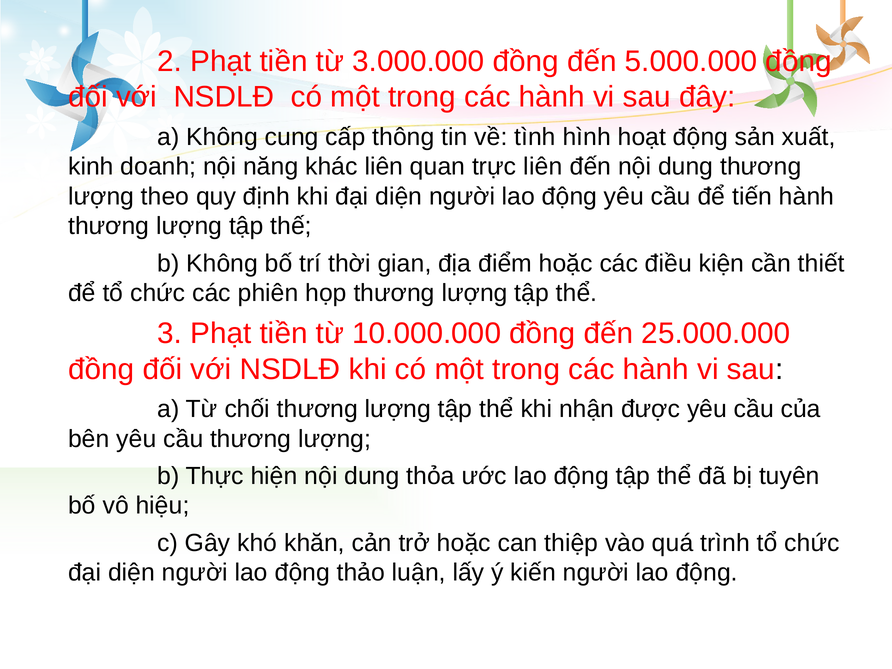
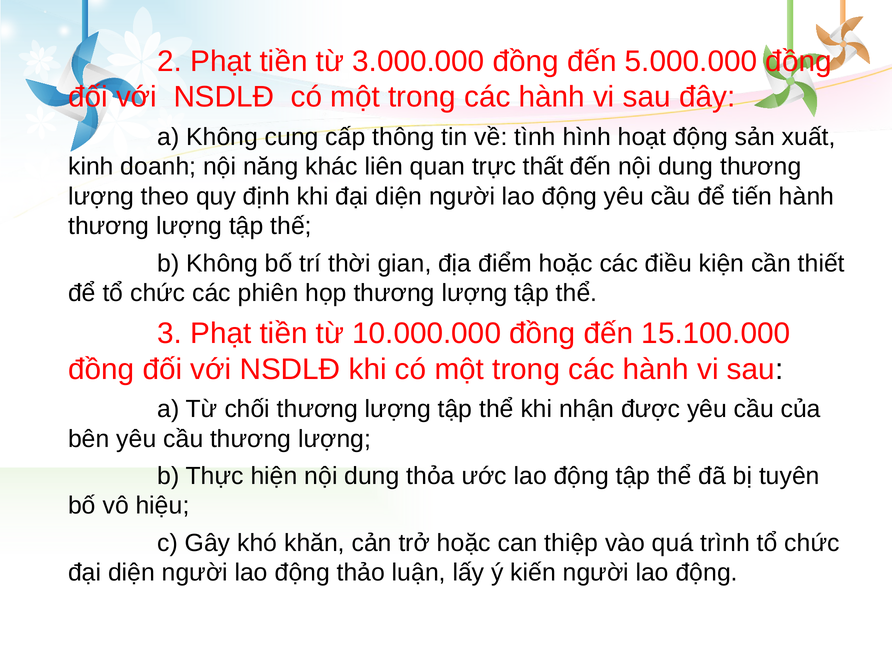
trực liên: liên -> thất (543, 167)
25.000.000: 25.000.000 -> 15.100.000 (716, 334)
